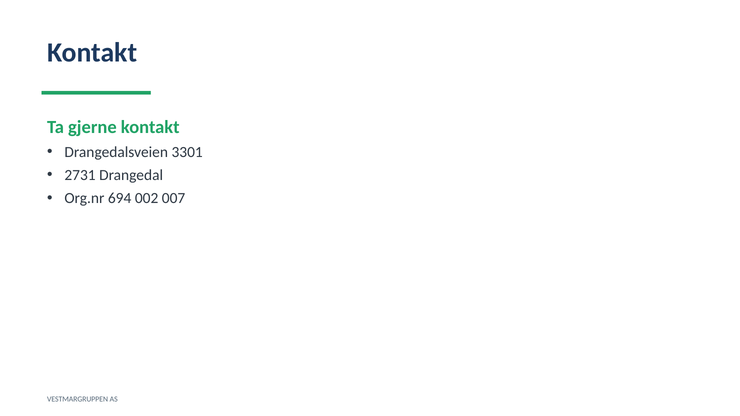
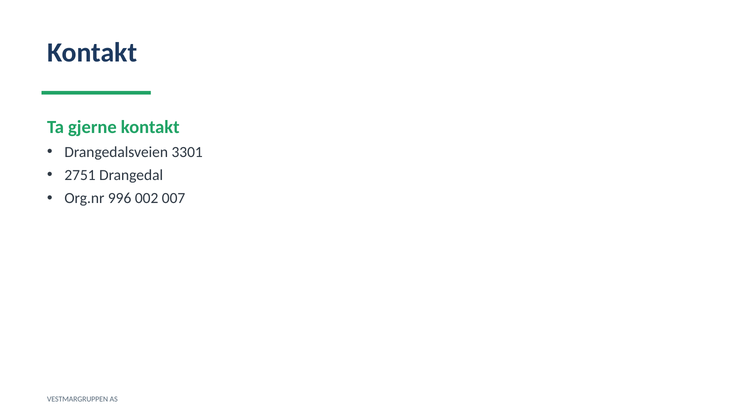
2731: 2731 -> 2751 (80, 175)
694: 694 -> 996 (120, 198)
